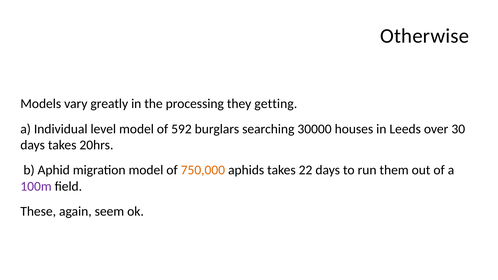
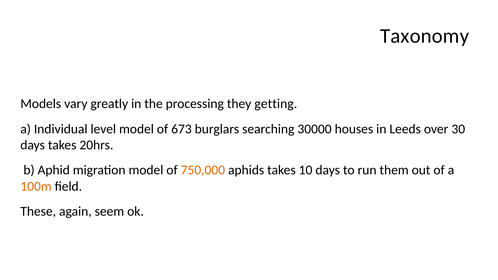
Otherwise: Otherwise -> Taxonomy (425, 36)
592: 592 -> 673 (181, 129)
22: 22 -> 10 (306, 170)
100m colour: purple -> orange (36, 186)
